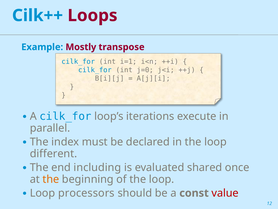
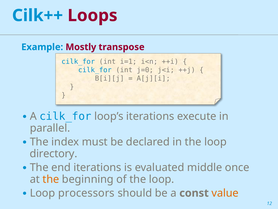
different: different -> directory (54, 153)
end including: including -> iterations (97, 167)
shared: shared -> middle (205, 167)
value colour: red -> orange (225, 193)
